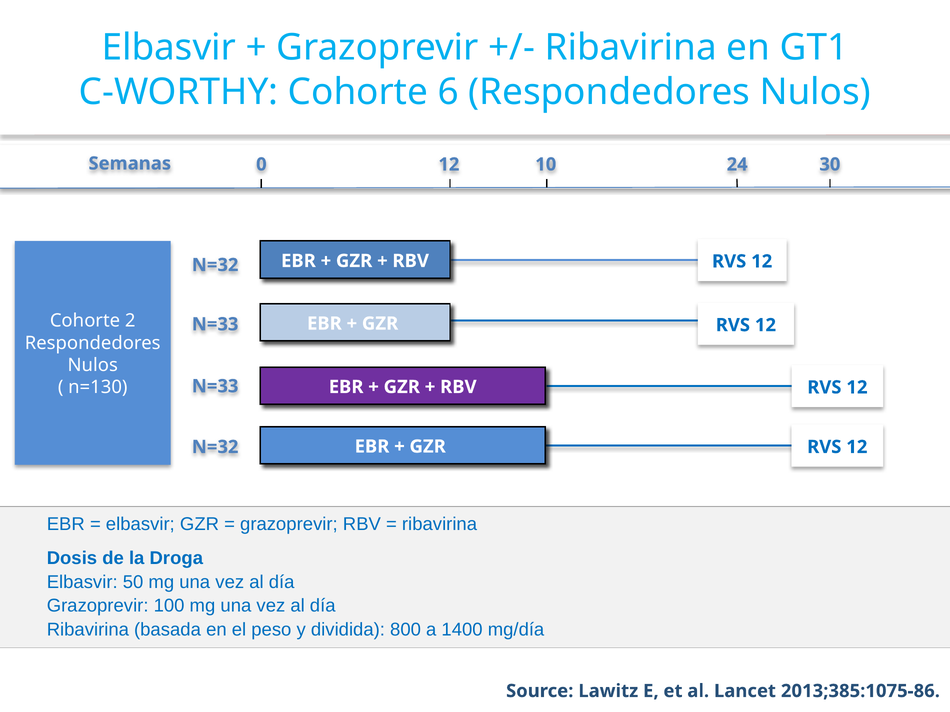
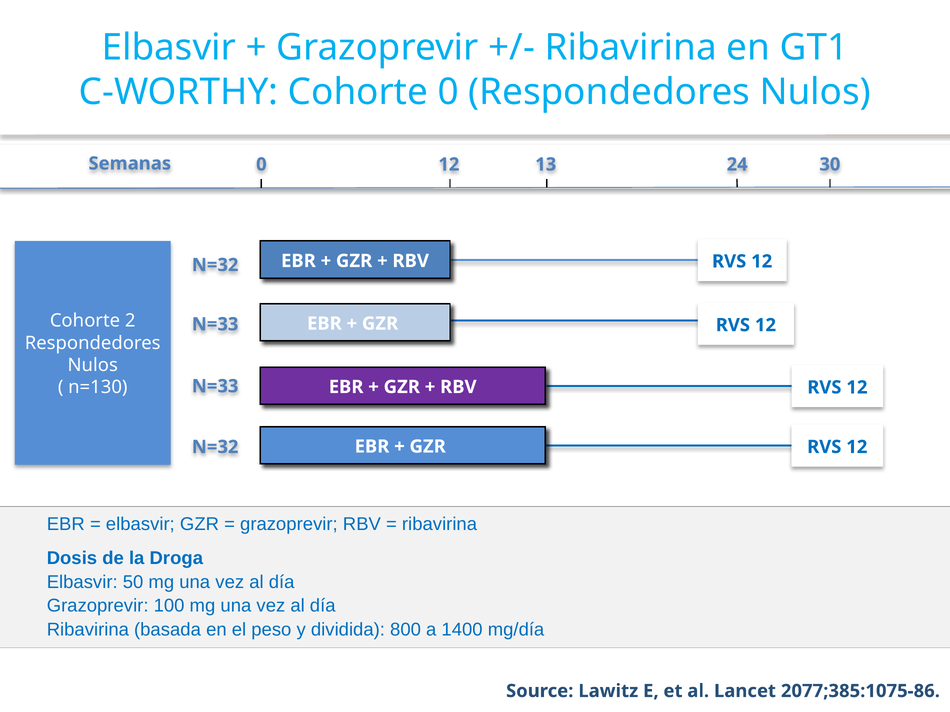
Cohorte 6: 6 -> 0 (448, 92)
10: 10 -> 13 (546, 165)
2013;385:1075-86: 2013;385:1075-86 -> 2077;385:1075-86 (860, 691)
